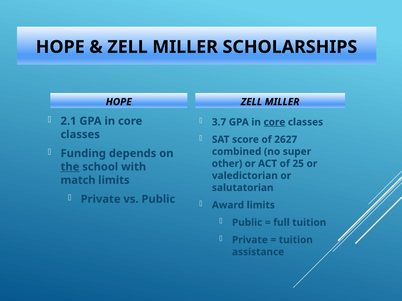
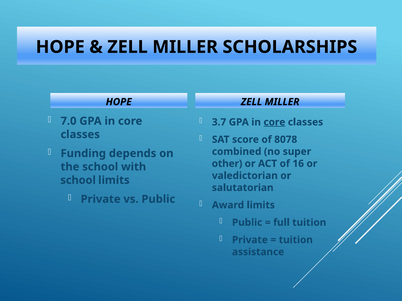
2.1: 2.1 -> 7.0 (69, 121)
2627: 2627 -> 8078 (286, 140)
25: 25 -> 16 (298, 164)
the underline: present -> none (70, 167)
match: match -> school (78, 180)
